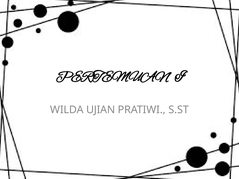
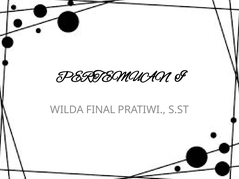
UJIAN: UJIAN -> FINAL (101, 110)
